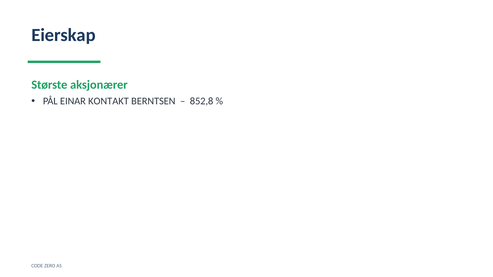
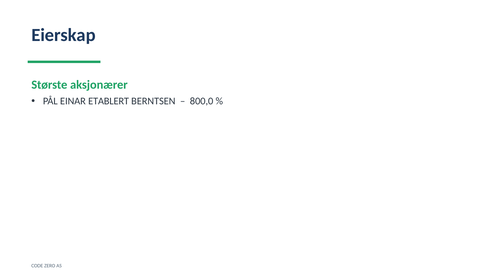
KONTAKT: KONTAKT -> ETABLERT (109, 101)
852,8: 852,8 -> 800,0 (202, 101)
